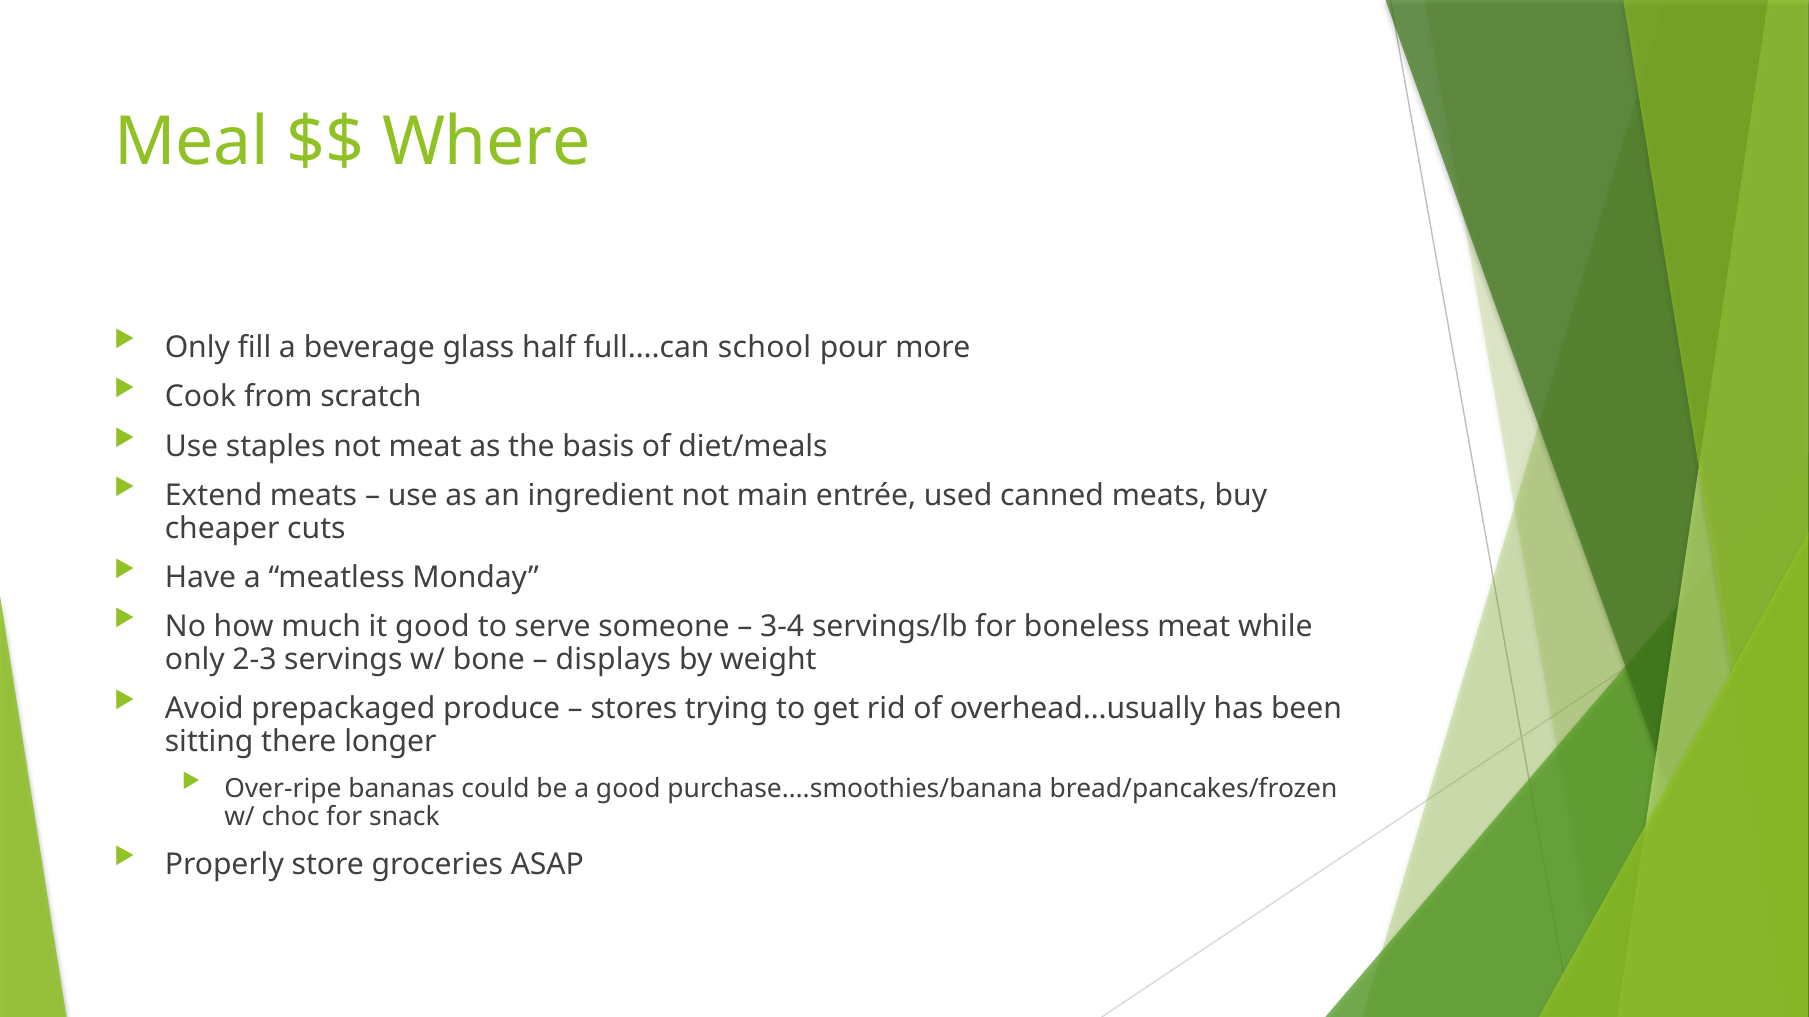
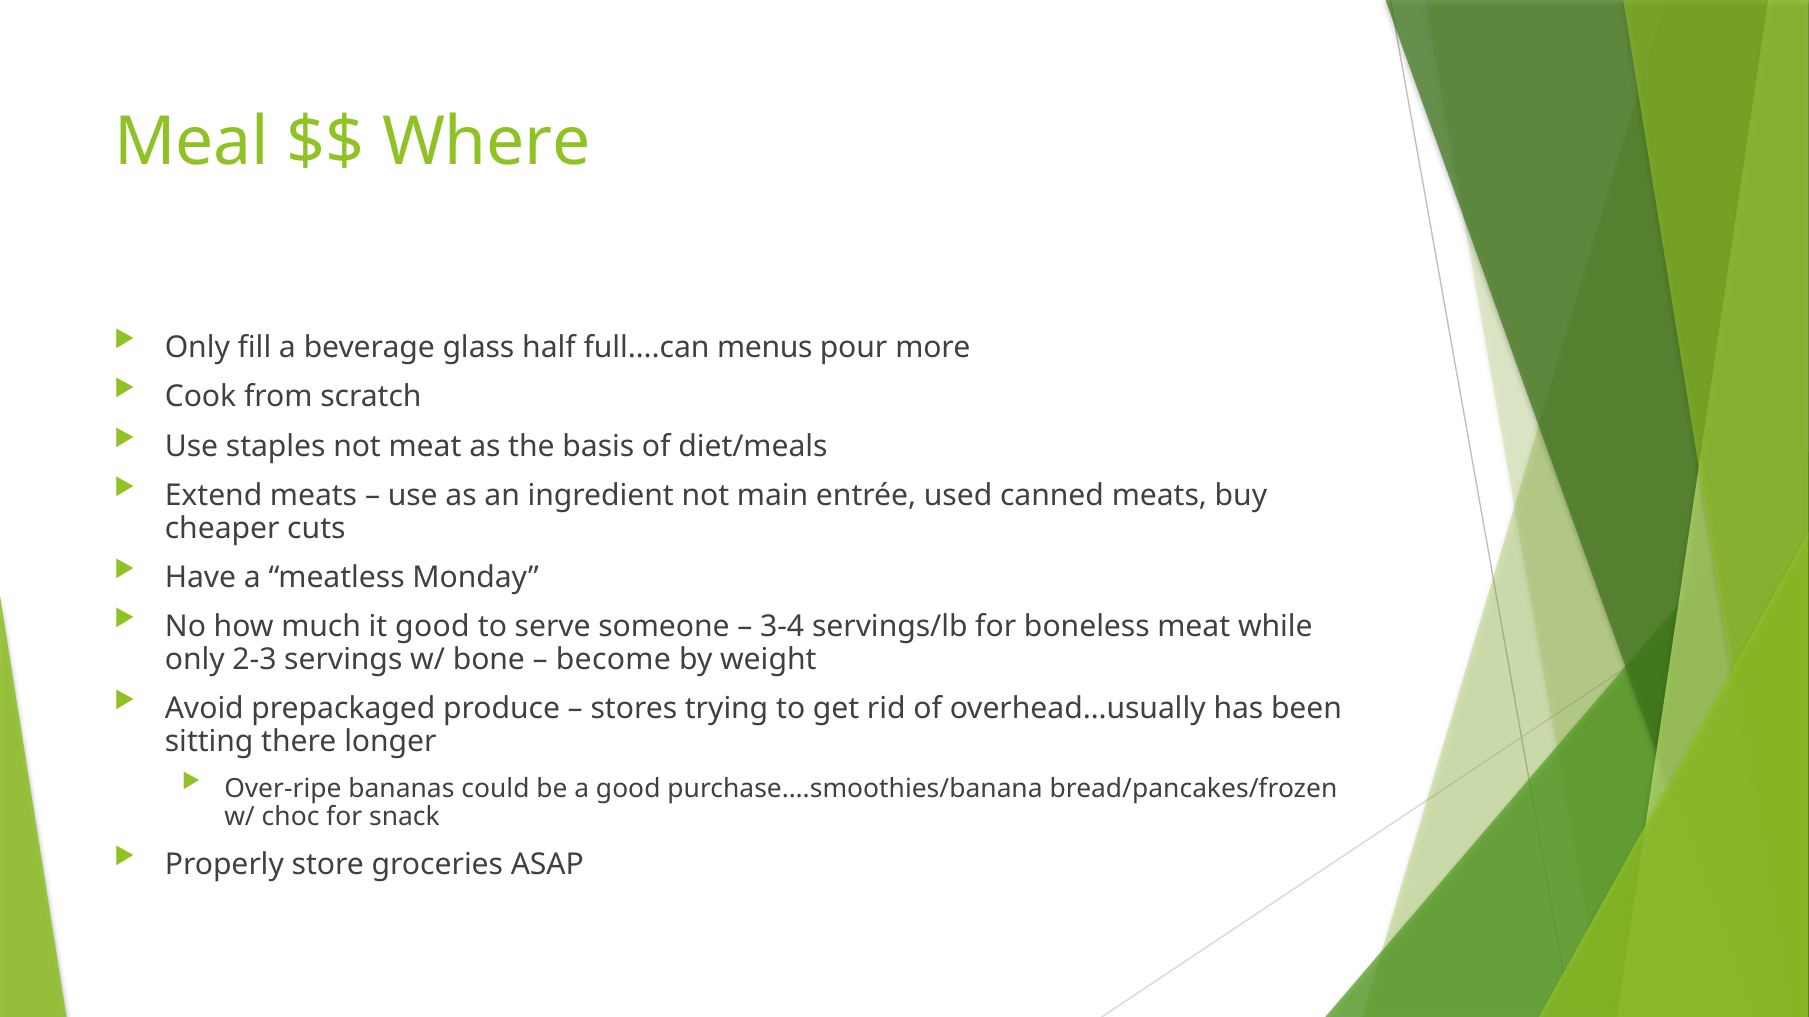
school: school -> menus (765, 348)
displays: displays -> become (613, 660)
